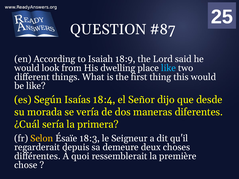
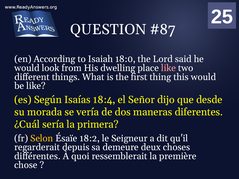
18:9: 18:9 -> 18:0 (125, 59)
like colour: light blue -> pink (169, 68)
18:3: 18:3 -> 18:2 (90, 138)
